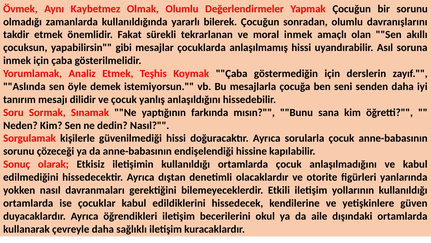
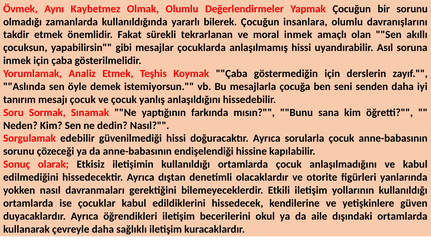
sonradan: sonradan -> insanlara (305, 22)
mesajı dilidir: dilidir -> çocuk (83, 99)
kişilerle: kişilerle -> edebilir (77, 138)
